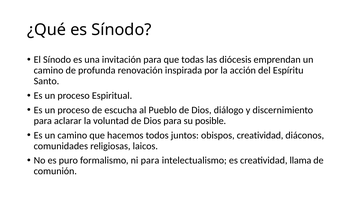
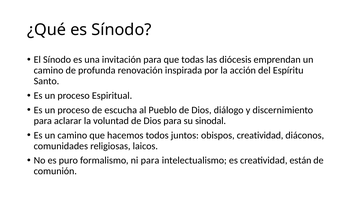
posible: posible -> sinodal (211, 121)
llama: llama -> están (300, 161)
